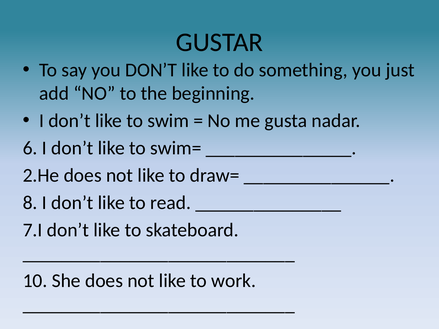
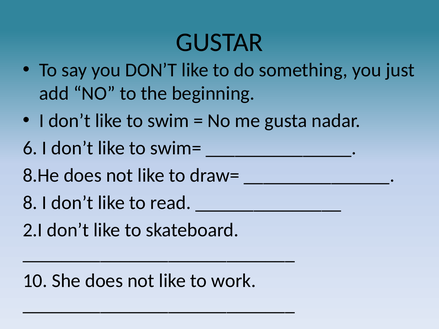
2.He: 2.He -> 8.He (41, 176)
7.I: 7.I -> 2.I (33, 230)
